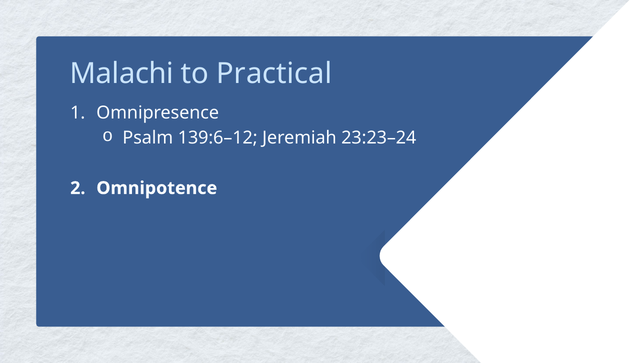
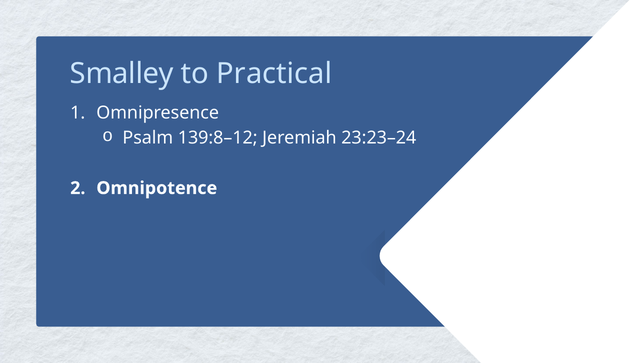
Malachi: Malachi -> Smalley (122, 73)
139:6–12: 139:6–12 -> 139:8–12 (218, 138)
